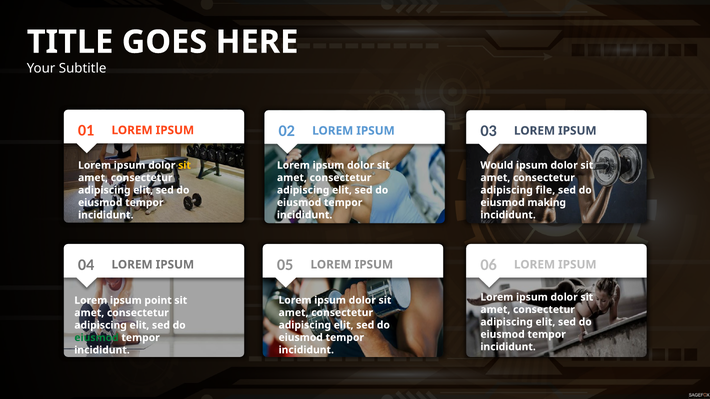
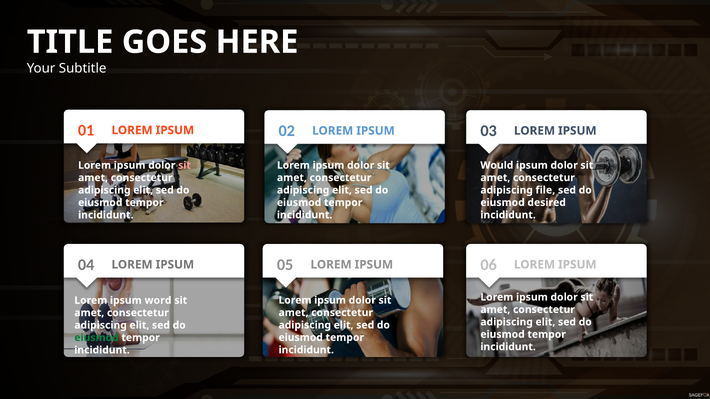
sit colour: yellow -> pink (185, 165)
making: making -> desired (547, 203)
point: point -> word (158, 301)
